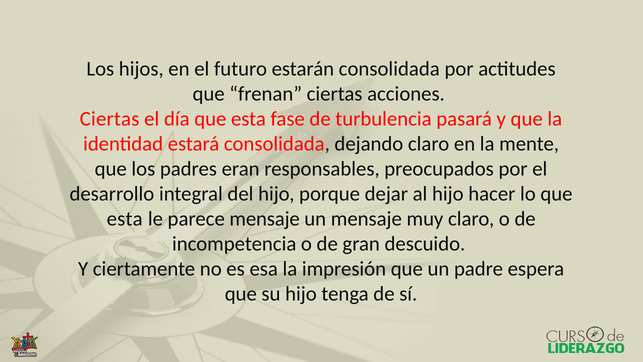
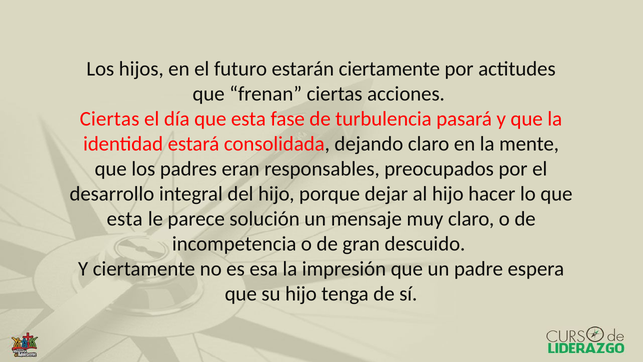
estarán consolidada: consolidada -> ciertamente (389, 69)
parece mensaje: mensaje -> solución (265, 219)
